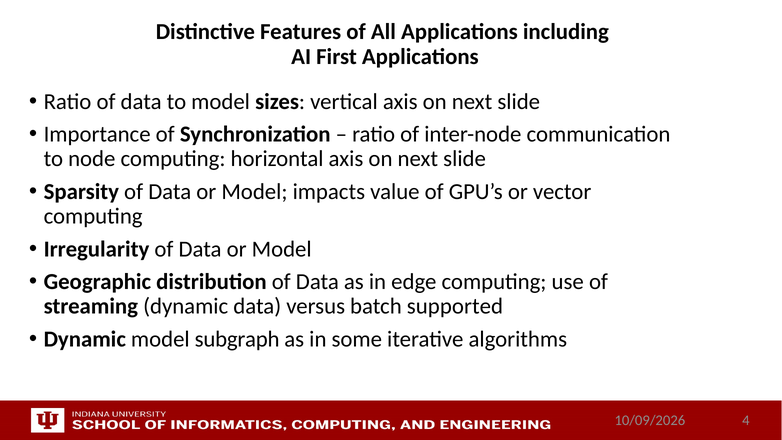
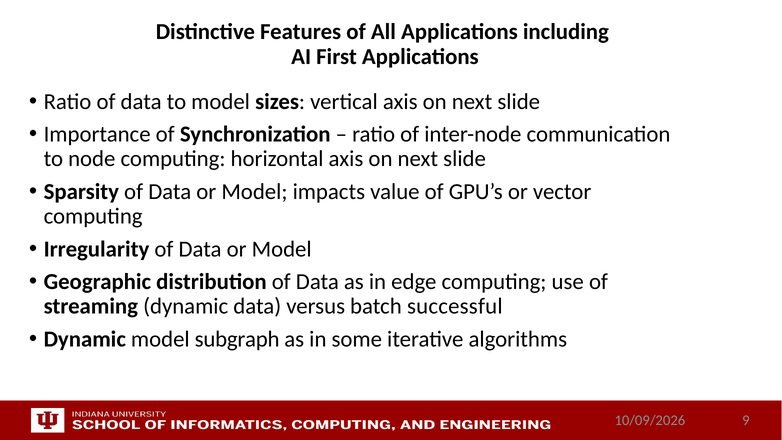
supported: supported -> successful (455, 306)
4: 4 -> 9 (746, 420)
